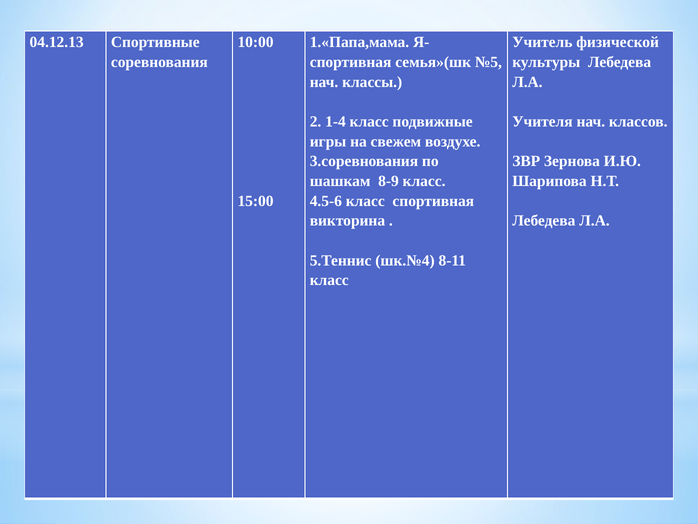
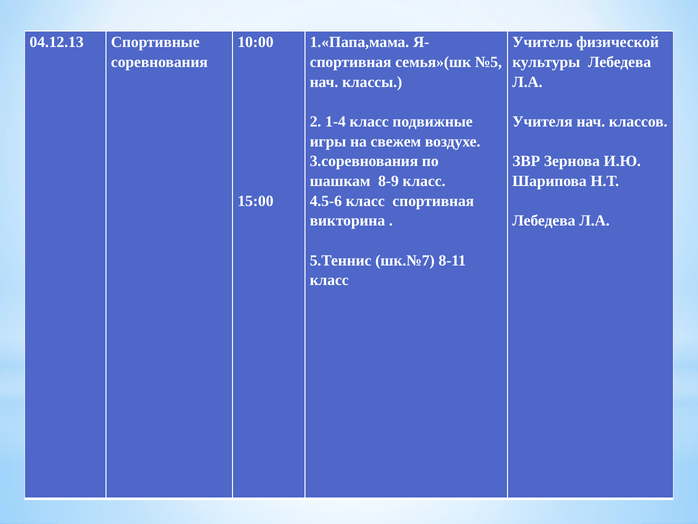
шк.№4: шк.№4 -> шк.№7 (405, 260)
